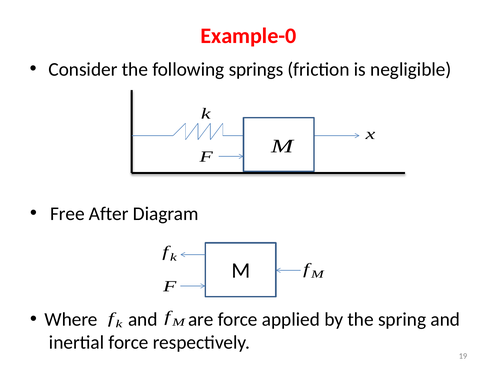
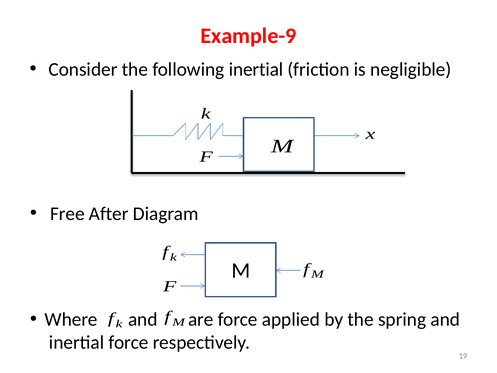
Example-0: Example-0 -> Example-9 (248, 36)
following springs: springs -> inertial (256, 69)
